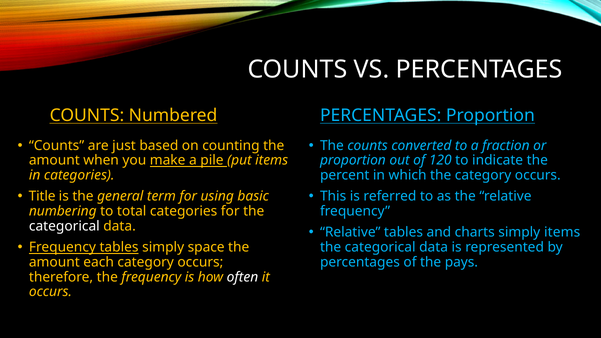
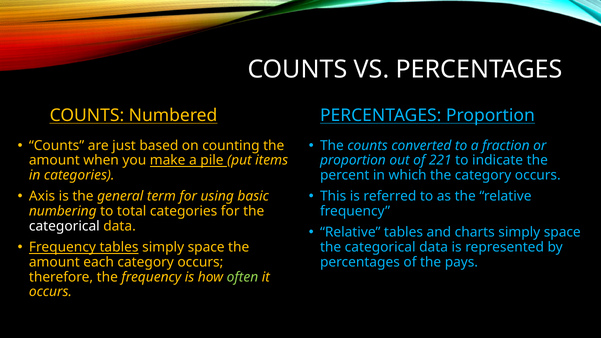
120: 120 -> 221 (440, 160)
Title: Title -> Axis (42, 196)
charts simply items: items -> space (562, 232)
often colour: white -> light green (242, 277)
